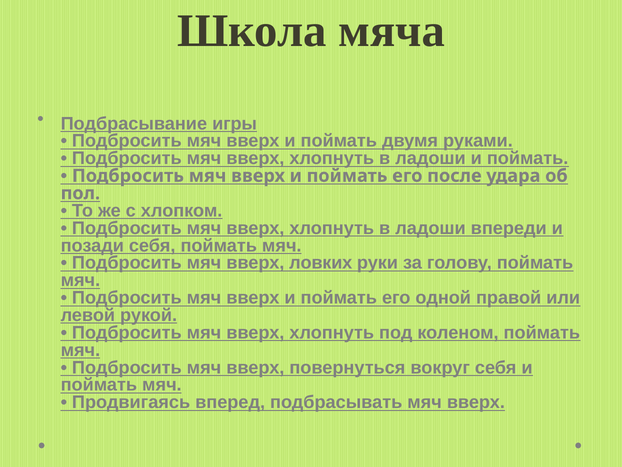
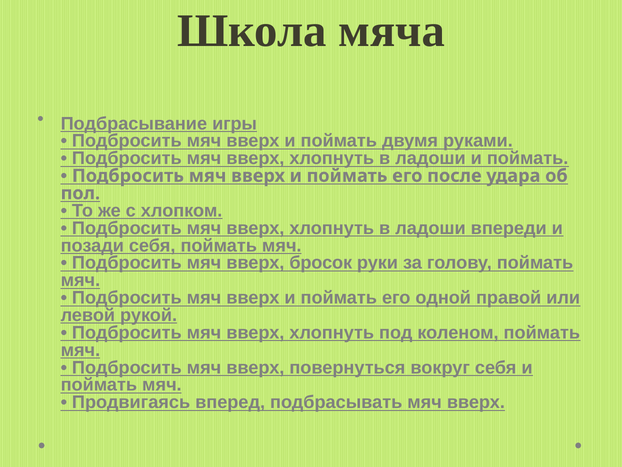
ловких: ловких -> бросок (321, 263)
